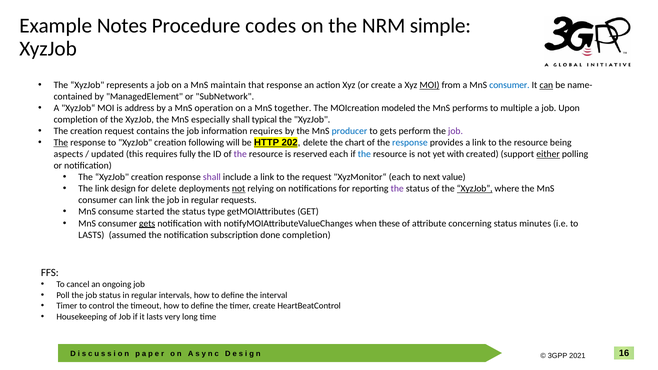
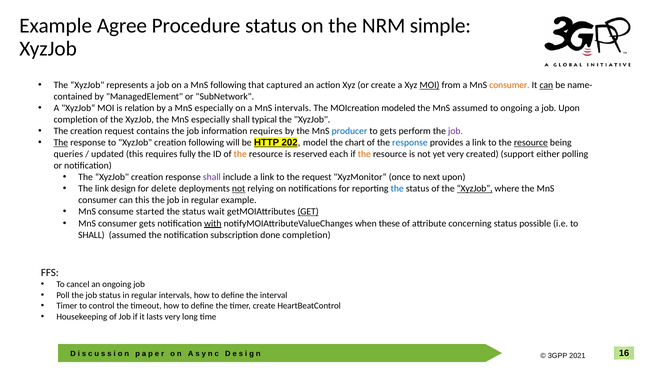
Notes: Notes -> Agree (122, 26)
Procedure codes: codes -> status (271, 26)
MnS maintain: maintain -> following (228, 85)
that response: response -> captured (284, 85)
consumer colour: blue -> orange (509, 85)
address: address -> relation (139, 108)
a MnS operation: operation -> especially (214, 108)
MnS together: together -> intervals (293, 108)
MnS performs: performs -> assumed (470, 108)
to multiple: multiple -> ongoing (516, 108)
202 delete: delete -> model (315, 143)
resource underline: none -> present (531, 143)
aspects: aspects -> queries (68, 154)
the colour: purple -> orange (240, 154)
the colour: blue -> orange (364, 154)
yet with: with -> very (456, 154)
either underline: present -> none (548, 154)
XyzMonitor“ each: each -> once (400, 177)
next value: value -> upon (454, 177)
the colour: purple -> blue (397, 189)
can link: link -> this (142, 200)
regular requests: requests -> example (239, 200)
type: type -> wait (216, 212)
GET underline: none -> present (308, 212)
gets underline: present -> none (147, 223)
with underline: none -> present (213, 223)
minutes: minutes -> possible (535, 223)
LASTS: LASTS -> SHALL (91, 235)
